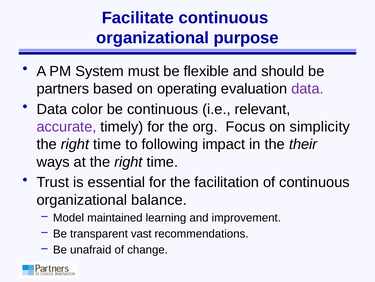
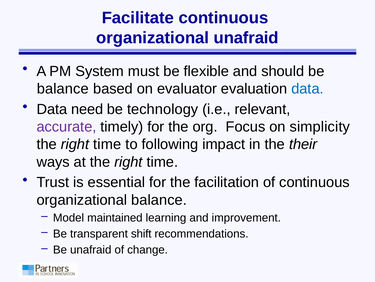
organizational purpose: purpose -> unafraid (246, 38)
partners: partners -> balance (63, 89)
operating: operating -> evaluator (187, 89)
data colour: purple -> blue (307, 89)
color: color -> need (87, 109)
be continuous: continuous -> technology (163, 109)
vast: vast -> shift (141, 233)
